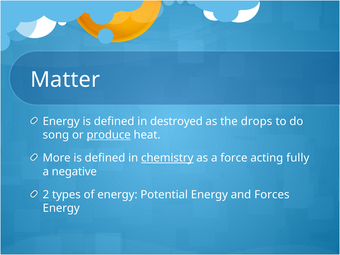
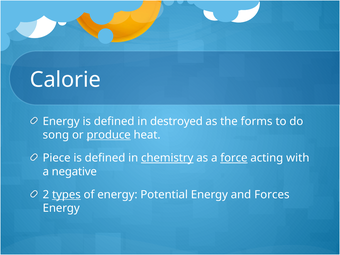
Matter: Matter -> Calorie (65, 80)
drops: drops -> forms (257, 121)
More: More -> Piece (57, 158)
force underline: none -> present (234, 158)
fully: fully -> with (298, 158)
types underline: none -> present (66, 195)
